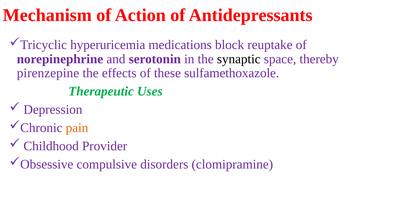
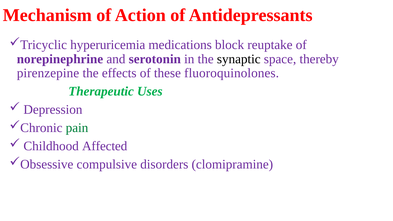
sulfamethoxazole: sulfamethoxazole -> fluoroquinolones (232, 73)
pain colour: orange -> green (77, 128)
Provider: Provider -> Affected (105, 146)
